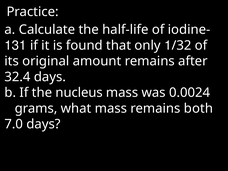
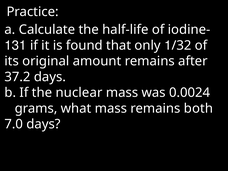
32.4: 32.4 -> 37.2 (17, 77)
nucleus: nucleus -> nuclear (79, 93)
